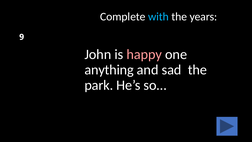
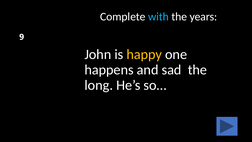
happy colour: pink -> yellow (144, 54)
anything: anything -> happens (109, 70)
park: park -> long (99, 85)
